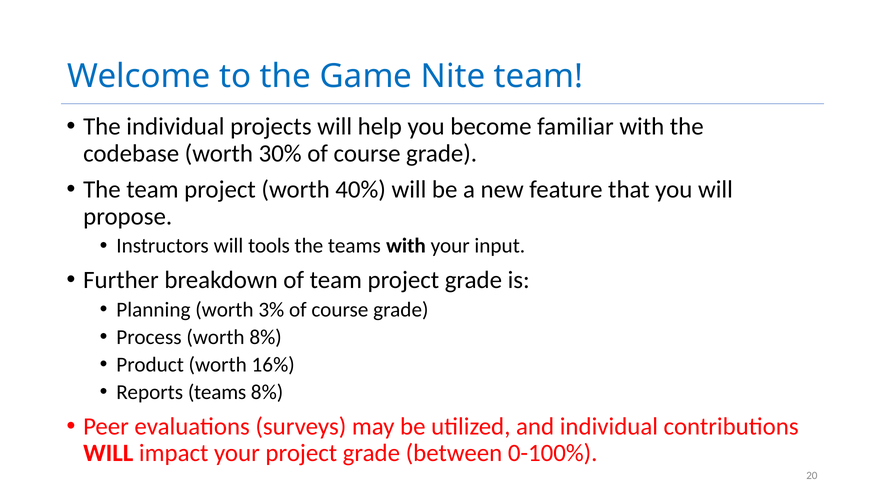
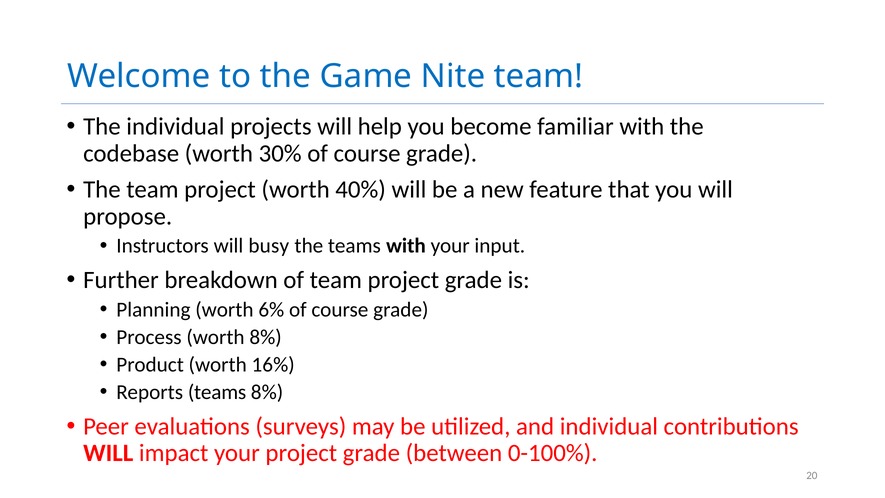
tools: tools -> busy (269, 246)
3%: 3% -> 6% (271, 310)
